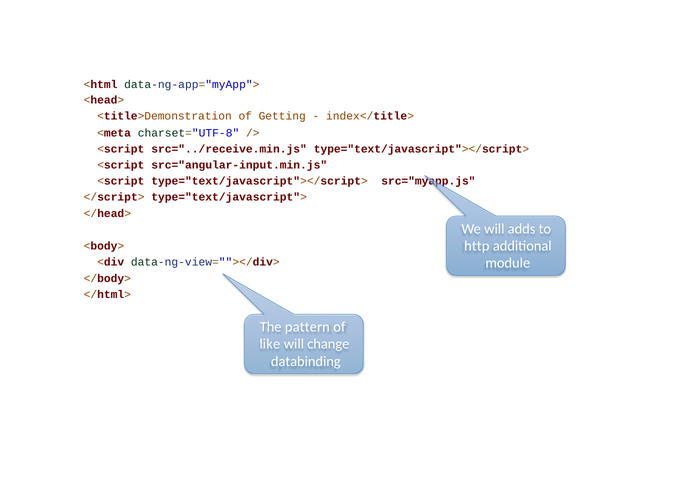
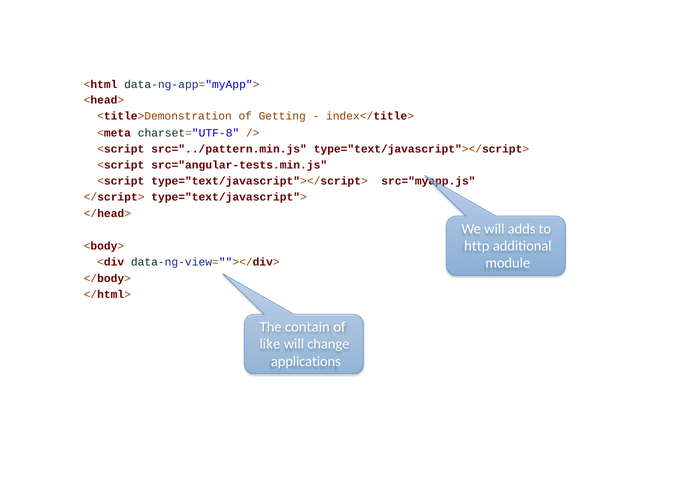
src="../receive.min.js: src="../receive.min.js -> src="../pattern.min.js (229, 149)
src="angular-input.min.js: src="angular-input.min.js -> src="angular-tests.min.js (239, 165)
pattern: pattern -> contain (307, 327)
databinding: databinding -> applications (306, 362)
